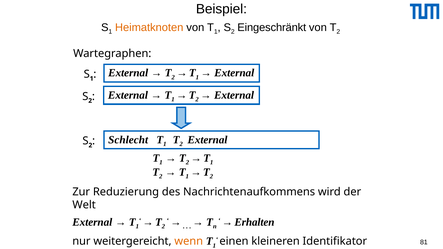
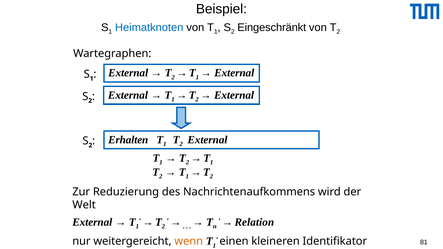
Heimatknoten colour: orange -> blue (149, 27)
Schlecht: Schlecht -> Erhalten (128, 140)
Erhalten: Erhalten -> Relation (254, 222)
